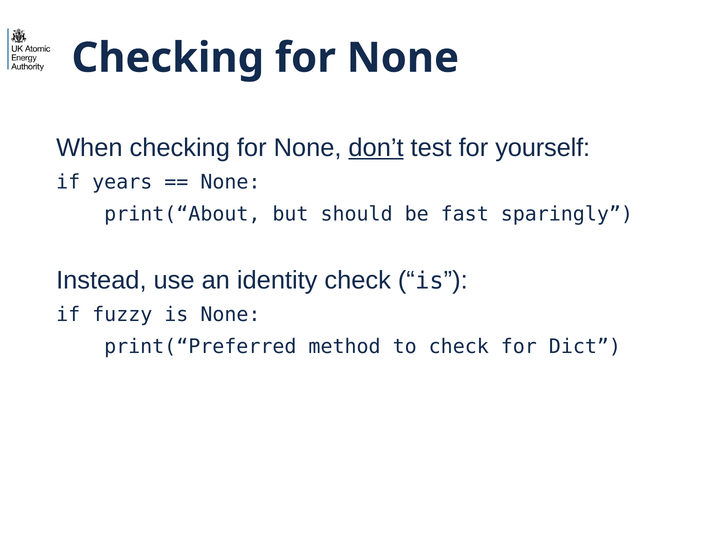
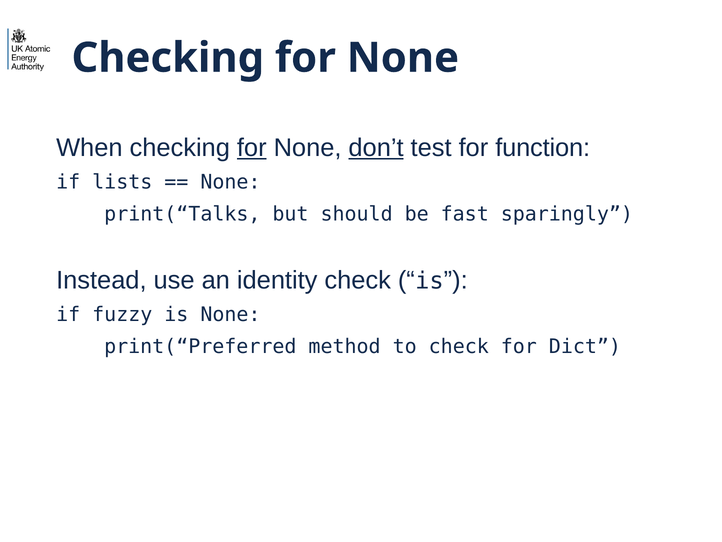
for underline: none -> present (252, 148)
yourself: yourself -> function (543, 148)
years: years -> lists (122, 182)
print(“About: print(“About -> print(“Talks (182, 214)
